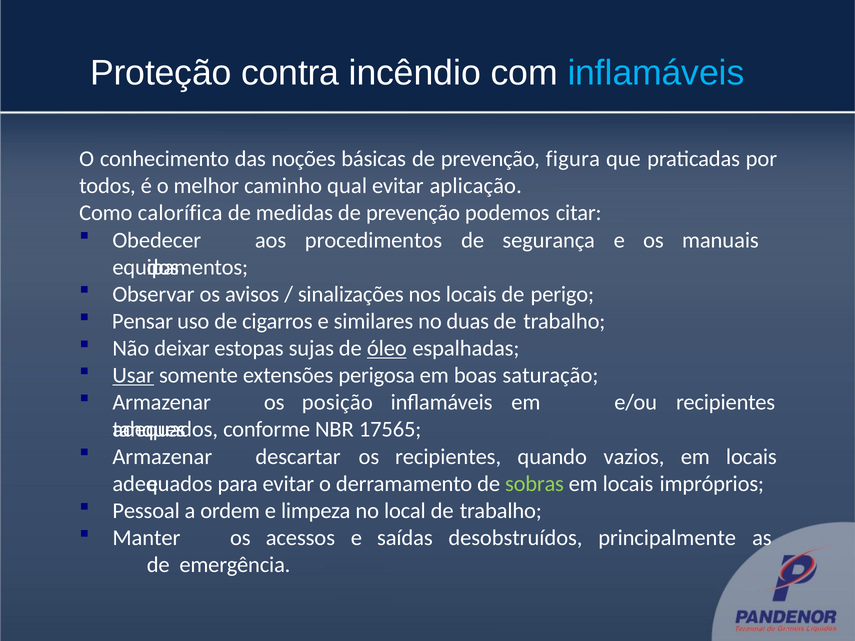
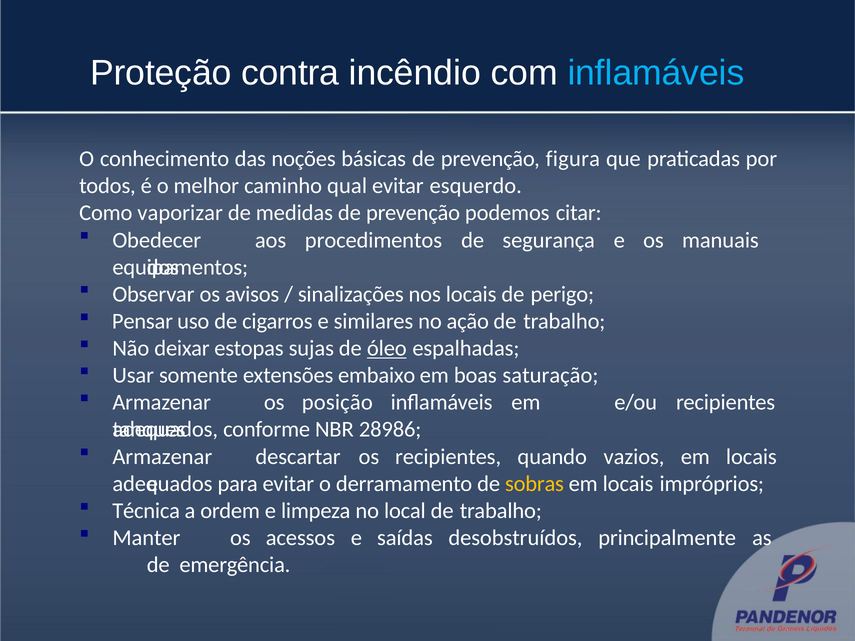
aplicação: aplicação -> esquerdo (476, 186)
calorífica: calorífica -> vaporizar (180, 213)
duas: duas -> ação (468, 321)
Usar underline: present -> none (133, 375)
perigosa: perigosa -> embaixo (377, 375)
17565: 17565 -> 28986 (390, 430)
sobras colour: light green -> yellow (534, 484)
Pessoal: Pessoal -> Técnica (146, 511)
